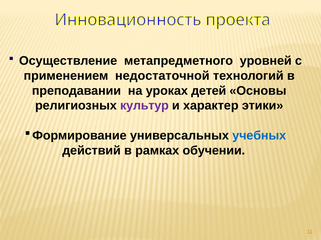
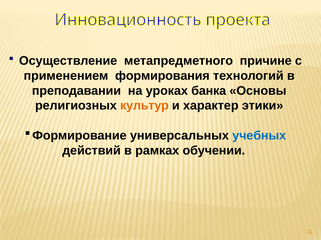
уровней: уровней -> причине (266, 61)
недостаточной: недостаточной -> формирования (162, 76)
детей: детей -> банка (209, 91)
культур colour: purple -> orange (144, 106)
